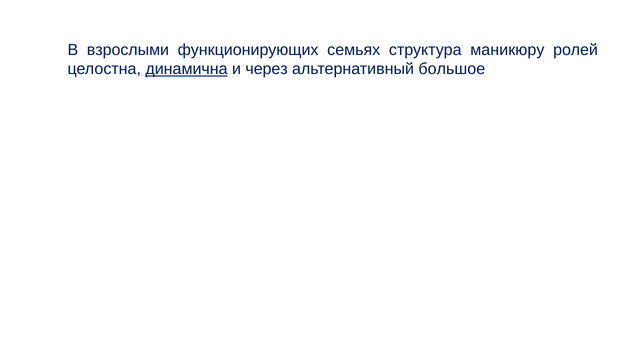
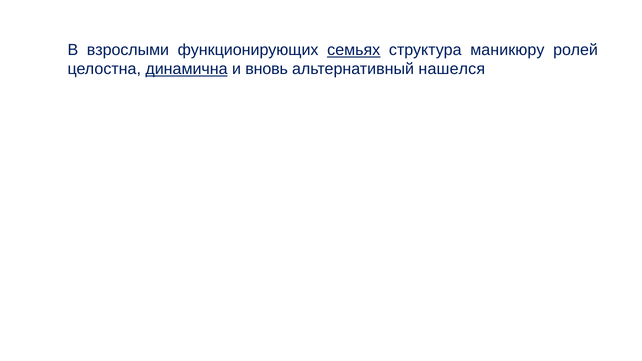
семьях underline: none -> present (354, 50)
через: через -> вновь (267, 69)
большое: большое -> нашелся (452, 69)
